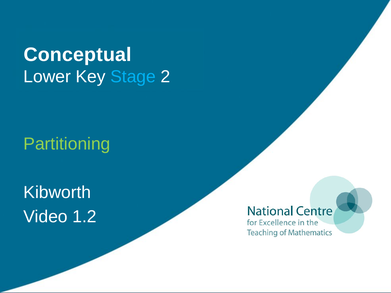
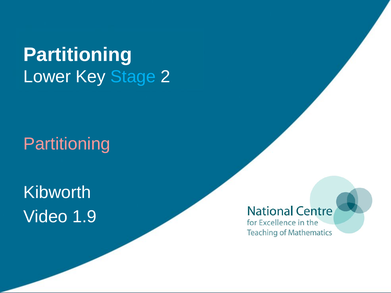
Conceptual: Conceptual -> Partitioning (78, 55)
Partitioning colour: light green -> pink (67, 144)
1.2: 1.2 -> 1.9 (84, 217)
